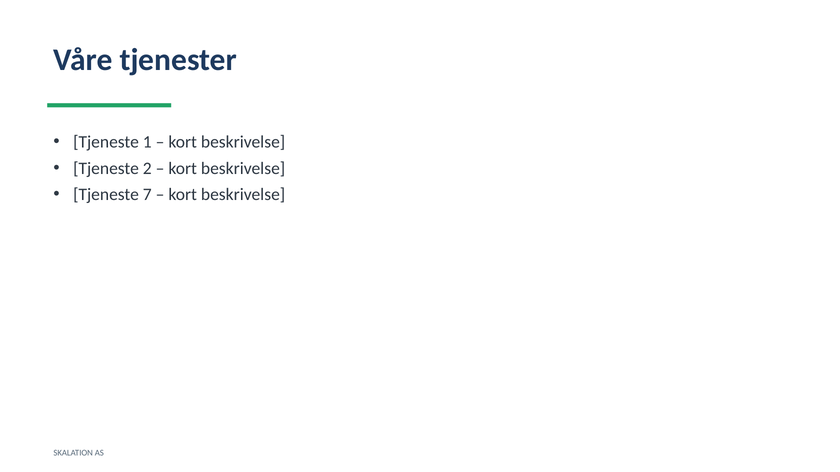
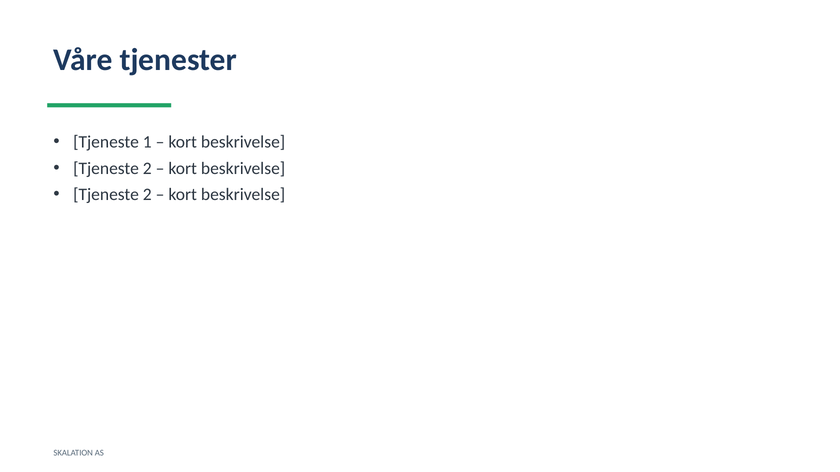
7: 7 -> 2 (147, 195)
